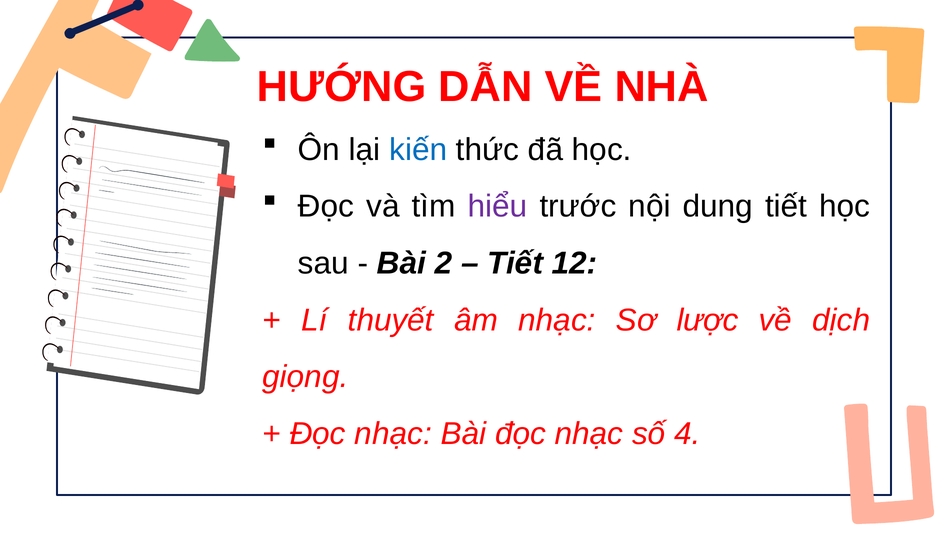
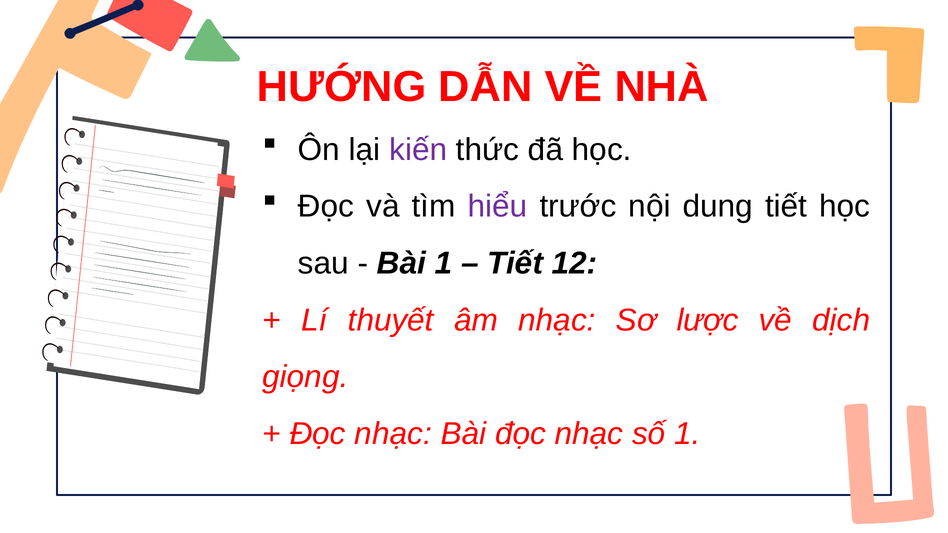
kiến colour: blue -> purple (418, 150)
Bài 2: 2 -> 1 (444, 263)
số 4: 4 -> 1 (687, 434)
